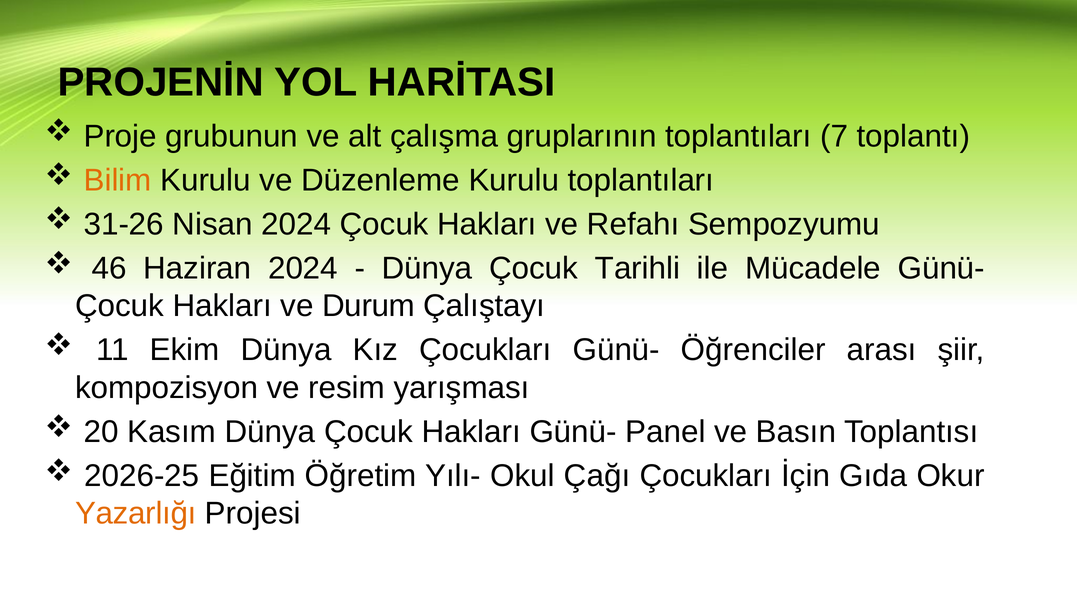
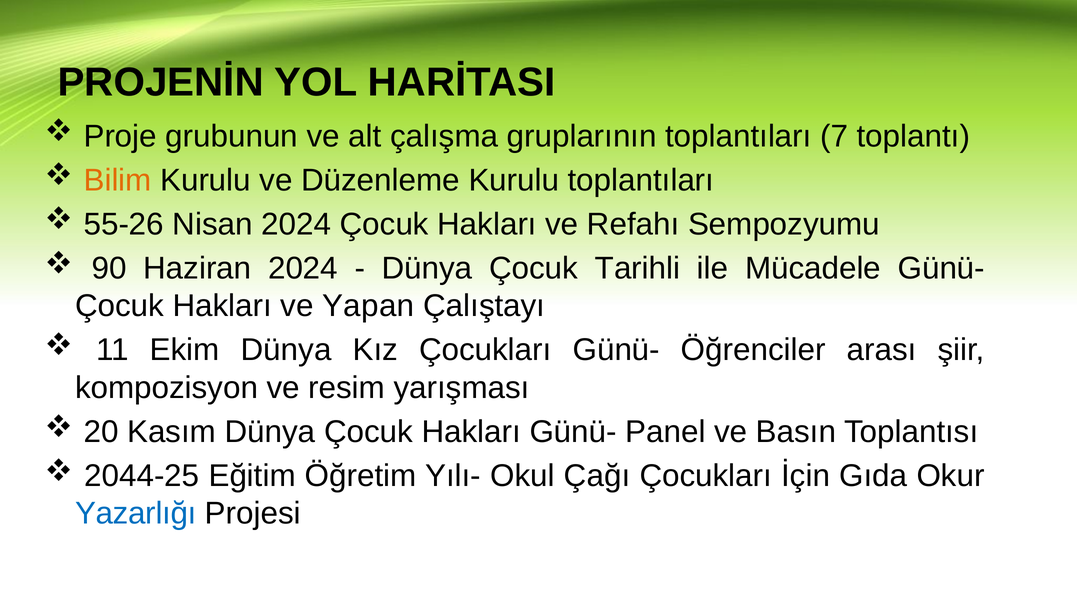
31-26: 31-26 -> 55-26 (124, 224)
46: 46 -> 90 (109, 268)
Durum: Durum -> Yapan (368, 306)
2026-25: 2026-25 -> 2044-25 (142, 476)
Yazarlığı colour: orange -> blue (136, 513)
